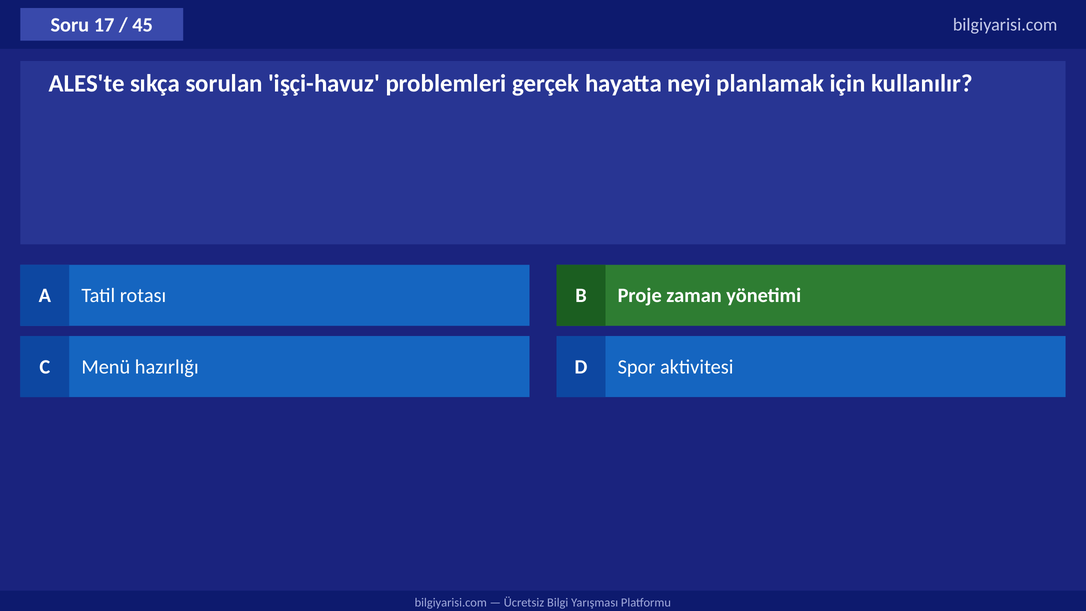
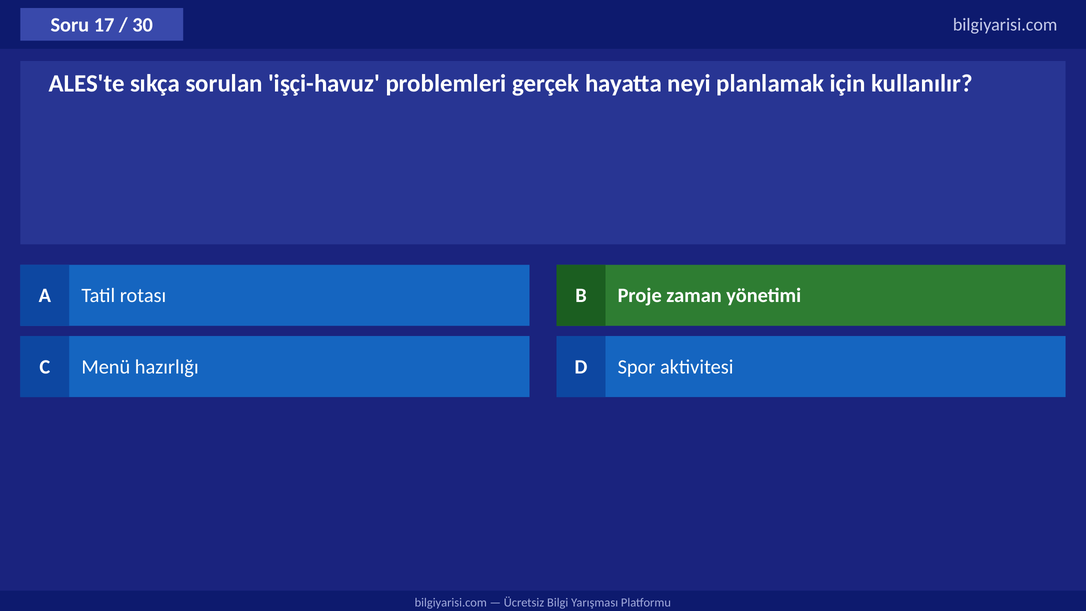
45: 45 -> 30 (143, 25)
